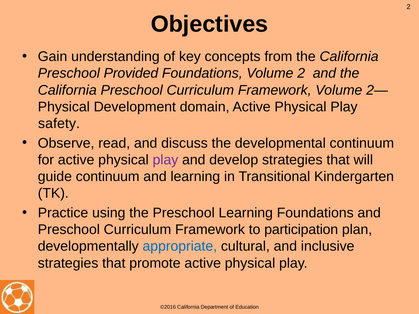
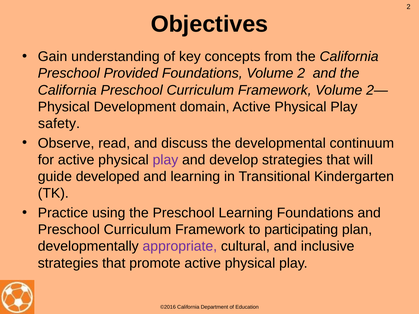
guide continuum: continuum -> developed (108, 177)
participation: participation -> participating (301, 230)
appropriate colour: blue -> purple (180, 247)
